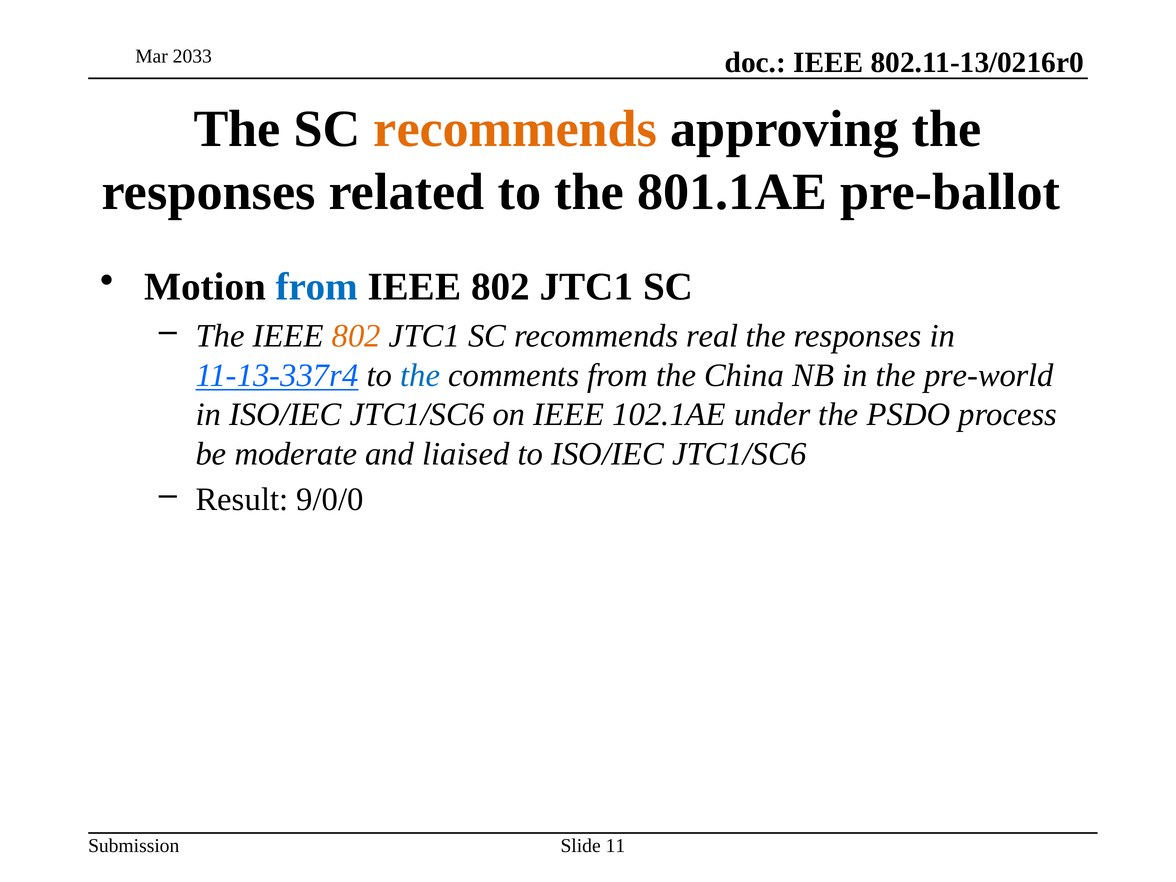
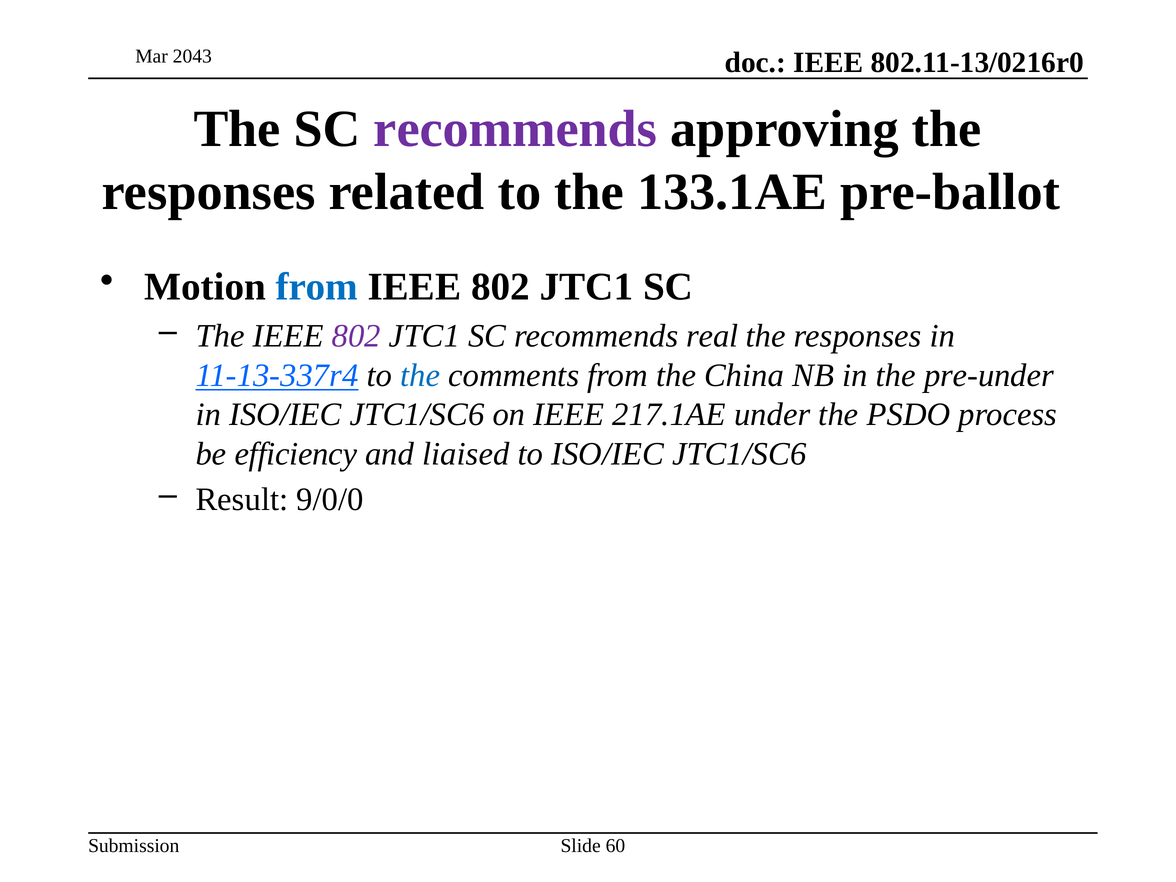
2033: 2033 -> 2043 (192, 56)
recommends colour: orange -> purple (515, 129)
801.1AE: 801.1AE -> 133.1AE (732, 192)
802 colour: orange -> purple (356, 336)
pre-world: pre-world -> pre-under (989, 375)
102.1AE: 102.1AE -> 217.1AE (669, 415)
moderate: moderate -> efficiency (296, 454)
11: 11 -> 60 (615, 846)
